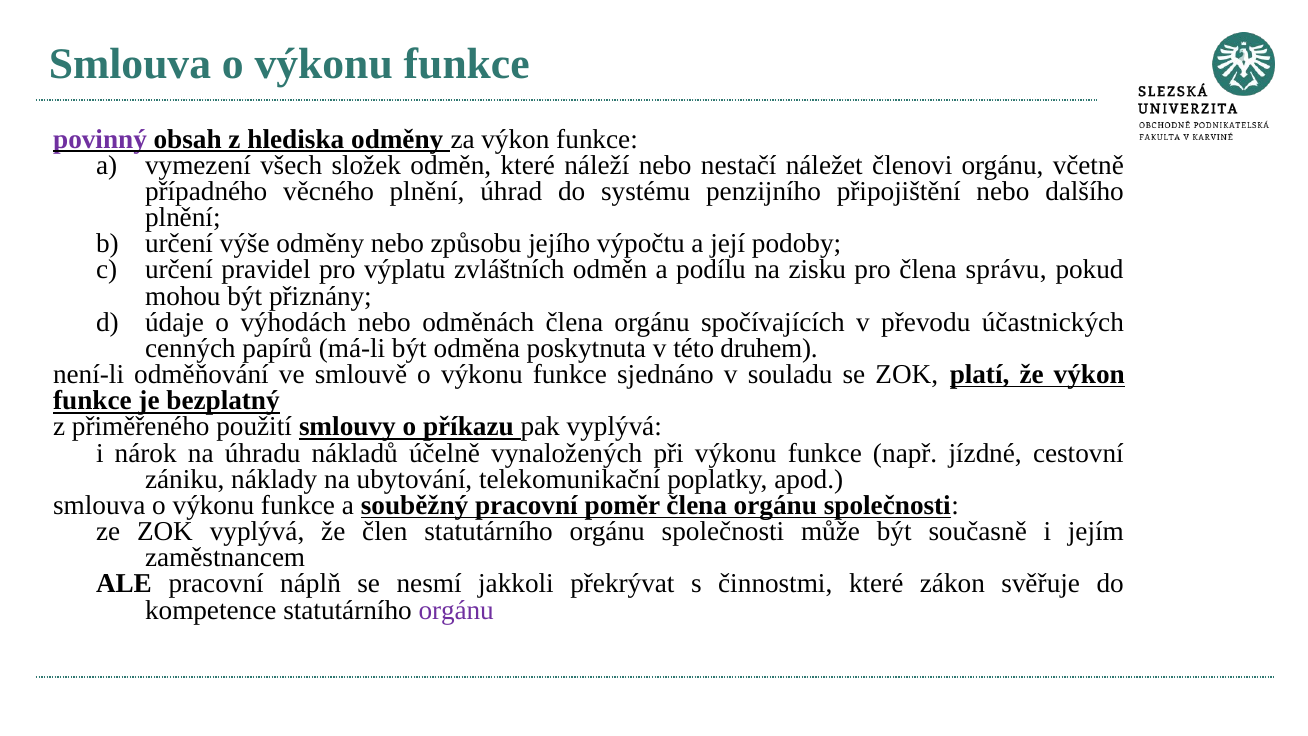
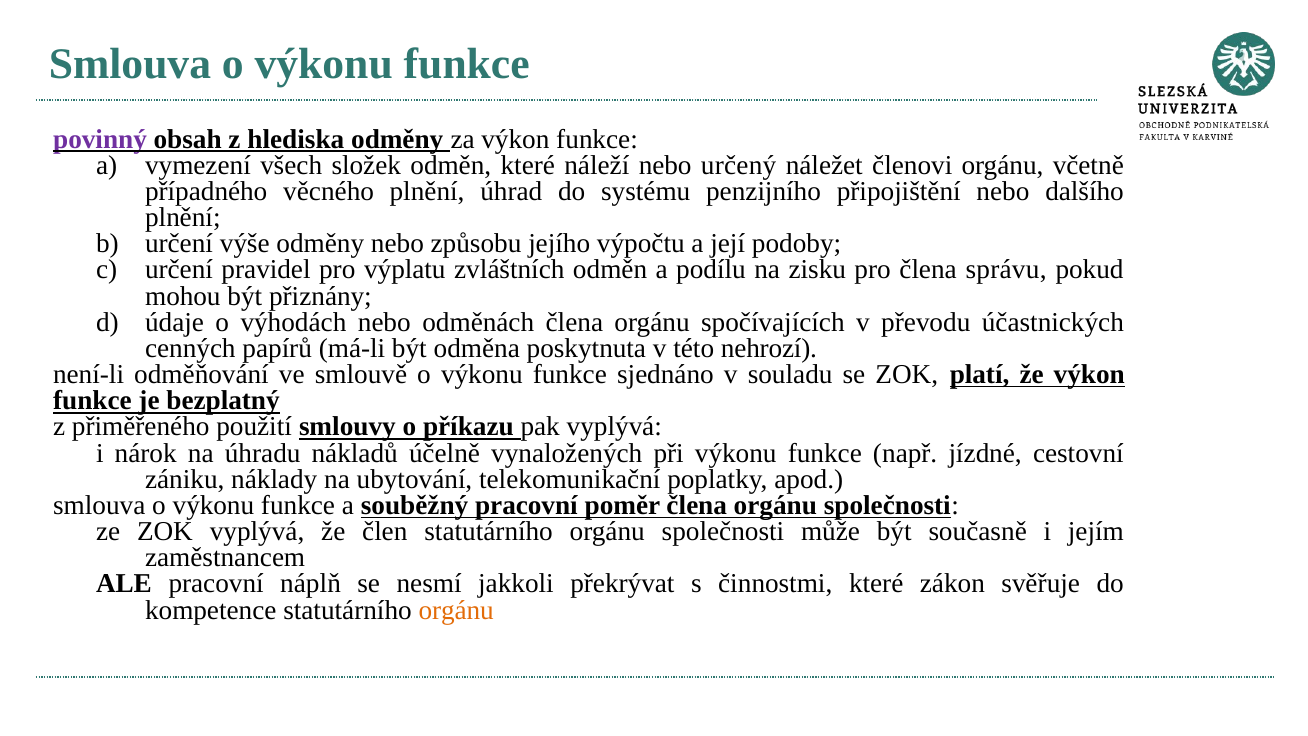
nestačí: nestačí -> určený (739, 165)
druhem: druhem -> nehrozí (769, 348)
orgánu colour: purple -> orange (456, 610)
